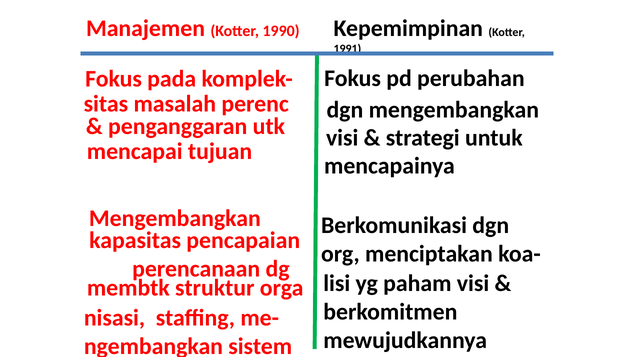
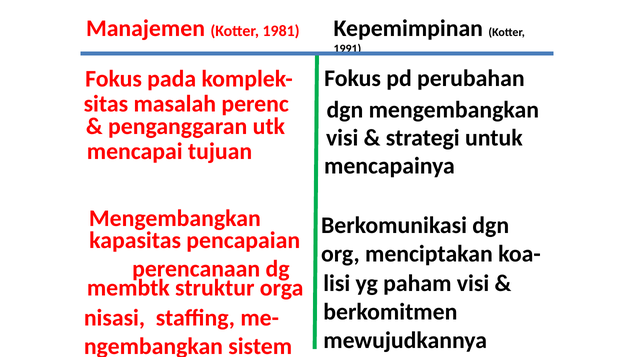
1990: 1990 -> 1981 (281, 31)
